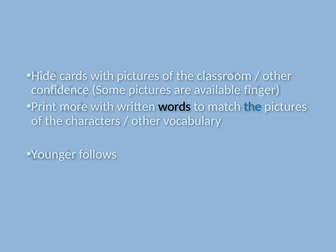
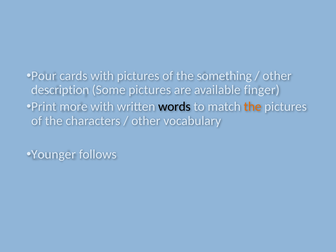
Hide: Hide -> Pour (44, 76)
classroom: classroom -> something (224, 76)
confidence: confidence -> description (60, 90)
the colour: blue -> orange (252, 107)
